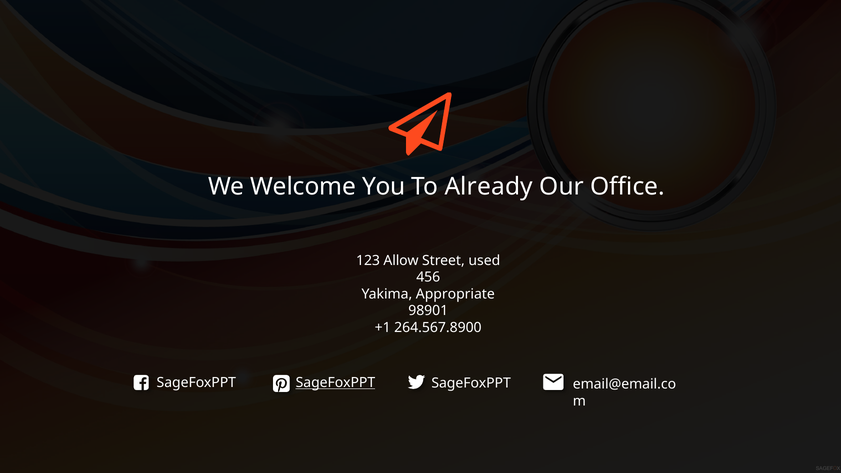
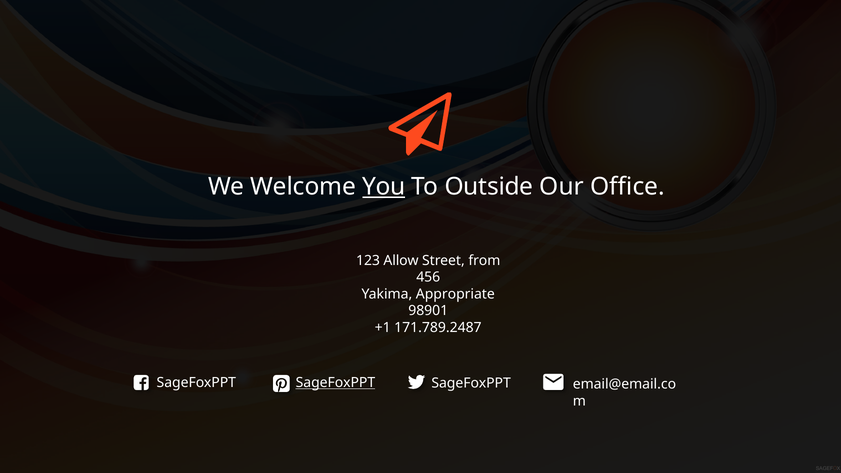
You underline: none -> present (384, 187)
Already: Already -> Outside (489, 187)
used: used -> from (484, 260)
264.567.8900: 264.567.8900 -> 171.789.2487 (438, 328)
